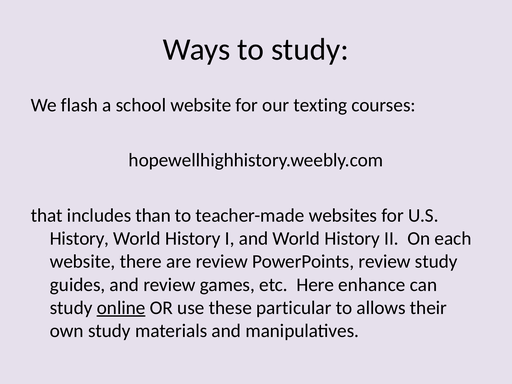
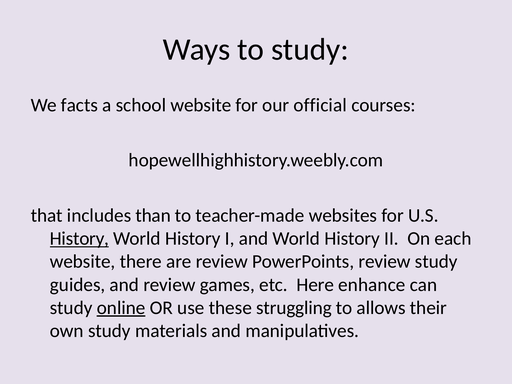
flash: flash -> facts (79, 105)
texting: texting -> official (320, 105)
History underline: none -> present (79, 239)
particular: particular -> struggling (294, 308)
